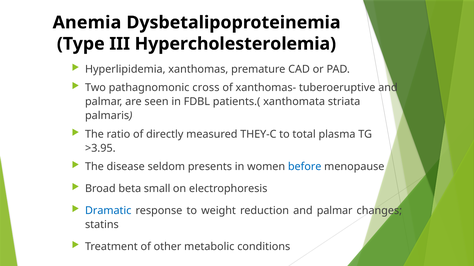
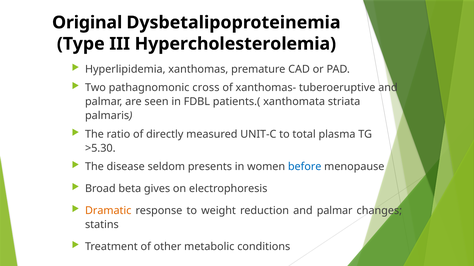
Anemia: Anemia -> Original (87, 23)
THEY-C: THEY-C -> UNIT-C (258, 134)
>3.95: >3.95 -> >5.30 (100, 149)
small: small -> gives (157, 189)
Dramatic colour: blue -> orange (108, 211)
